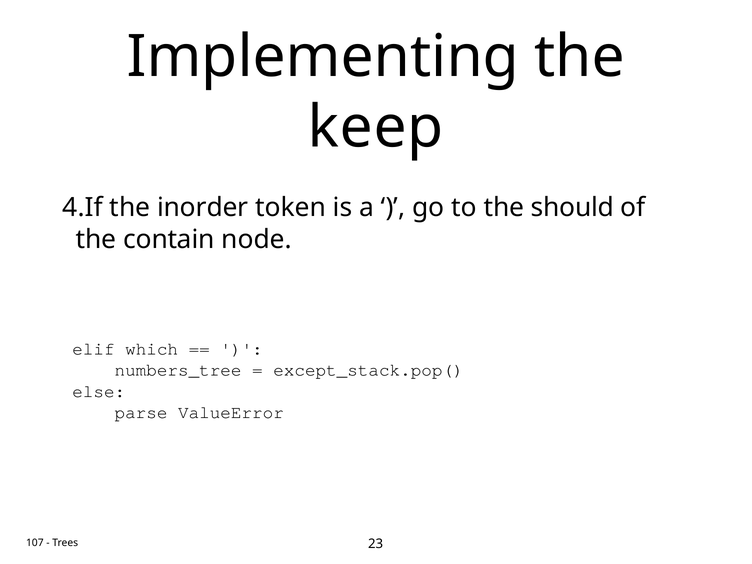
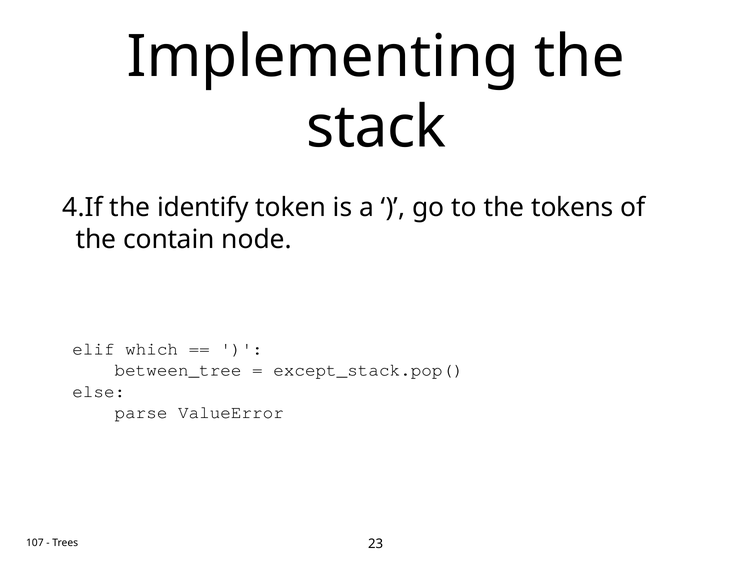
keep: keep -> stack (376, 127)
inorder: inorder -> identify (203, 208)
should: should -> tokens (572, 208)
numbers_tree: numbers_tree -> between_tree (178, 370)
